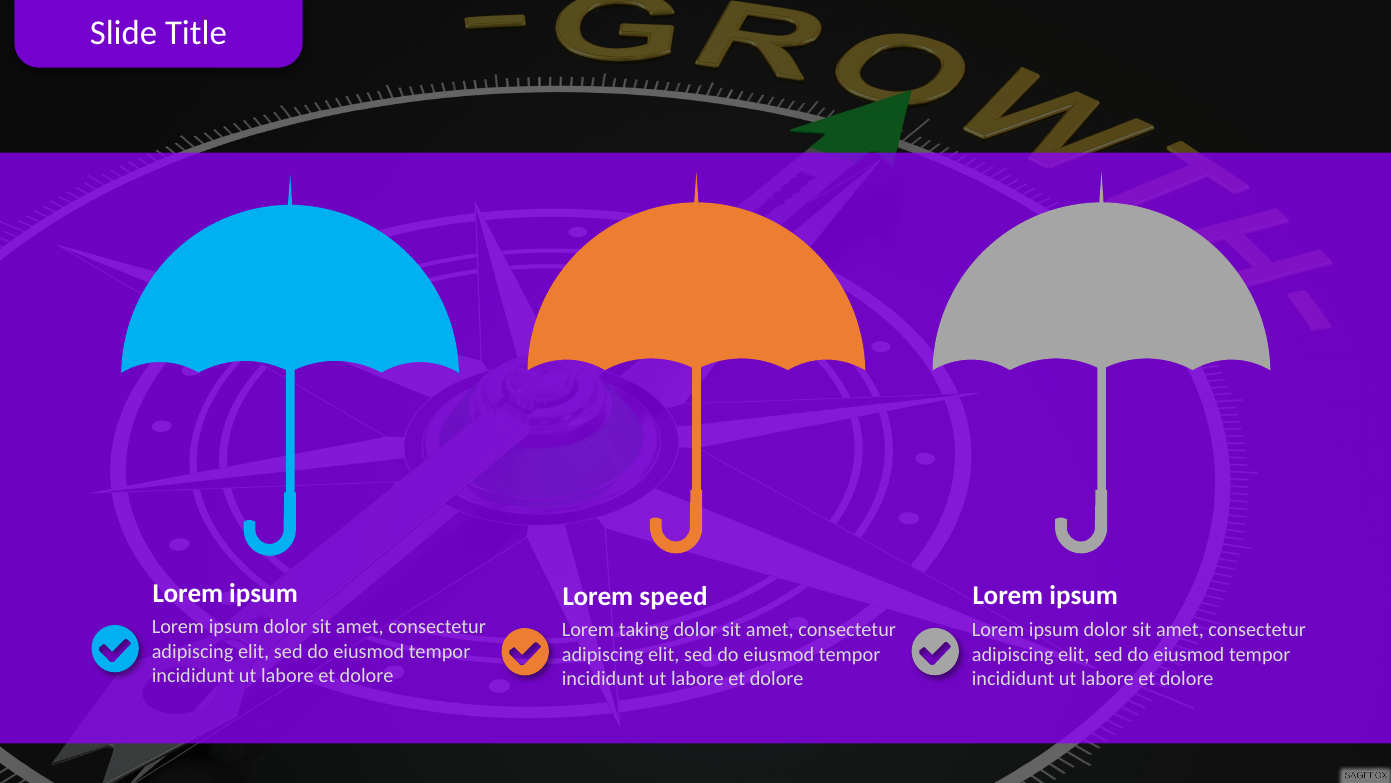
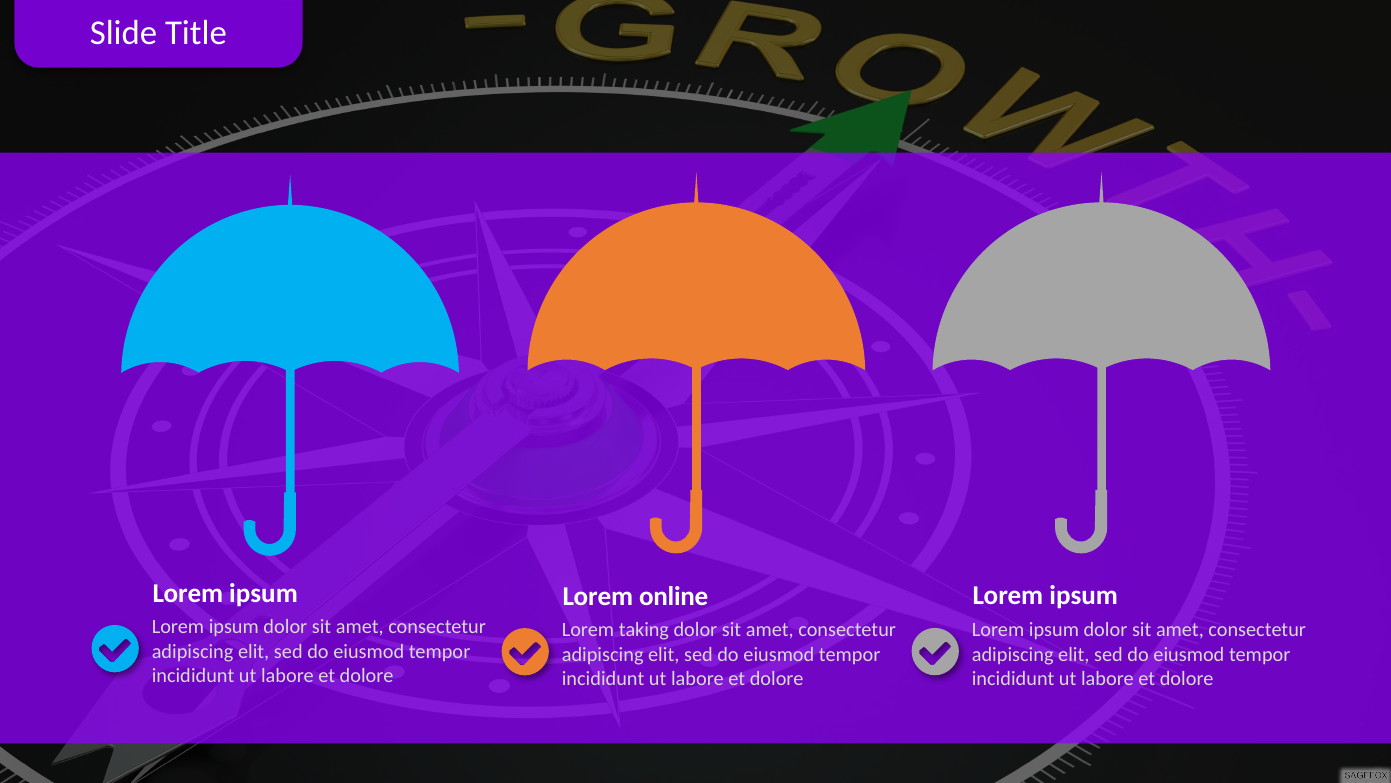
speed: speed -> online (674, 596)
